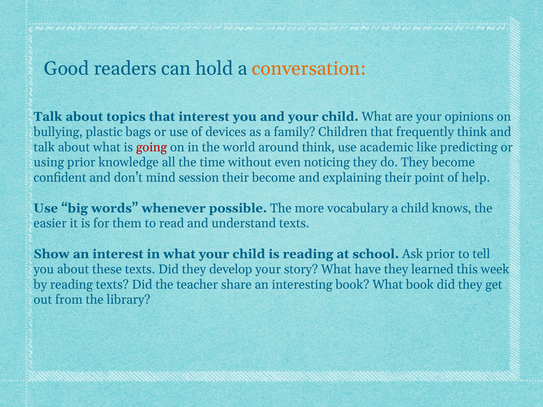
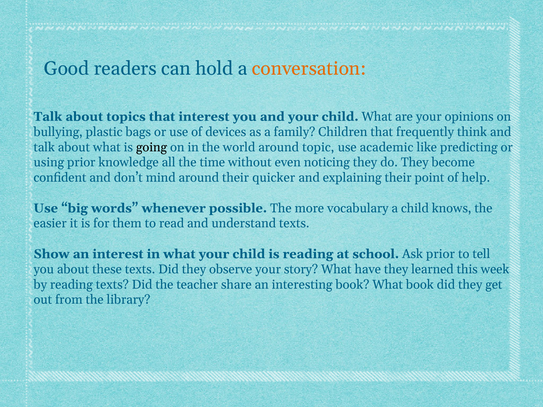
going colour: red -> black (152, 147)
around think: think -> topic (318, 147)
mind session: session -> around (199, 178)
their become: become -> quicker (274, 178)
develop: develop -> observe (231, 269)
